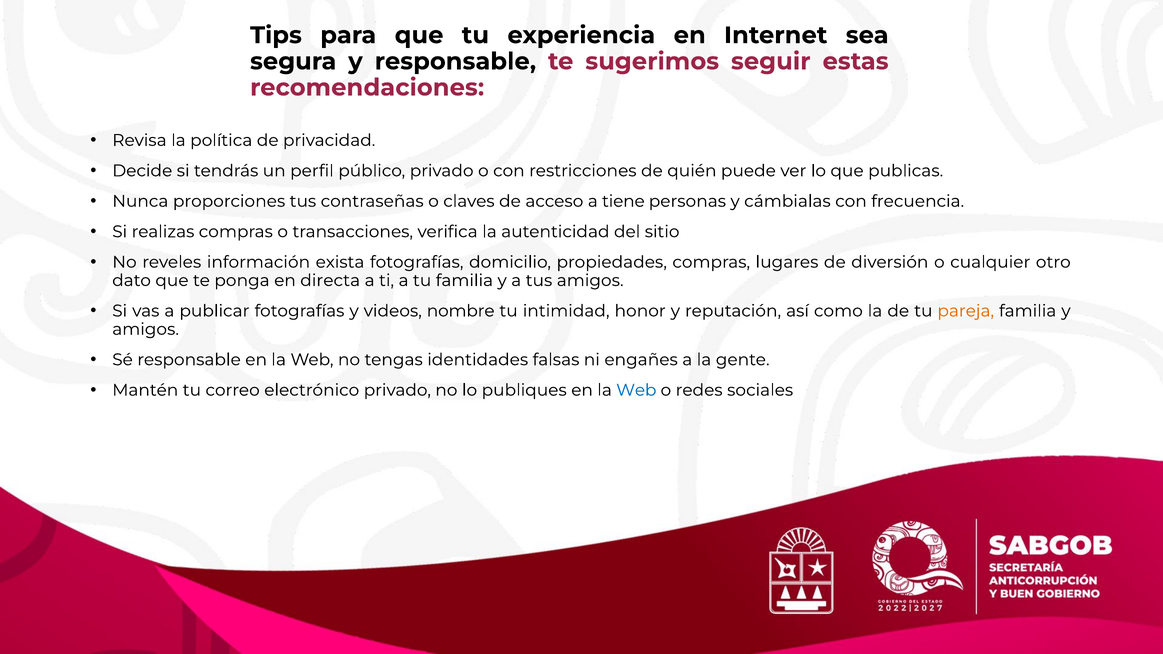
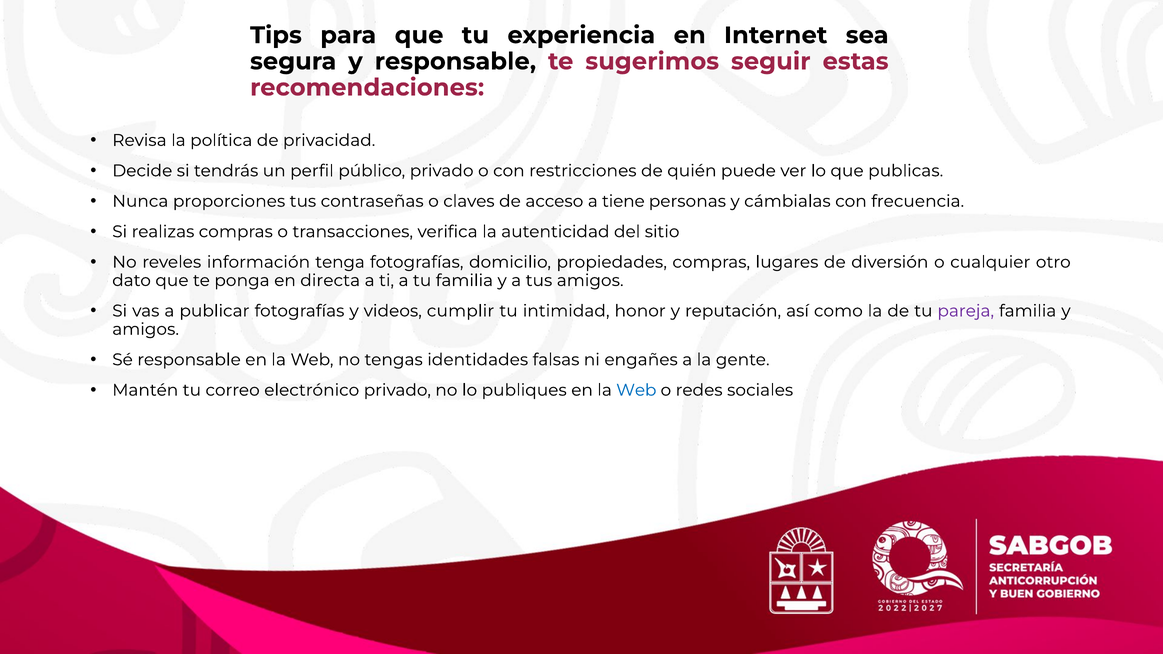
exista: exista -> tenga (340, 262)
nombre: nombre -> cumplir (461, 311)
pareja colour: orange -> purple (966, 311)
